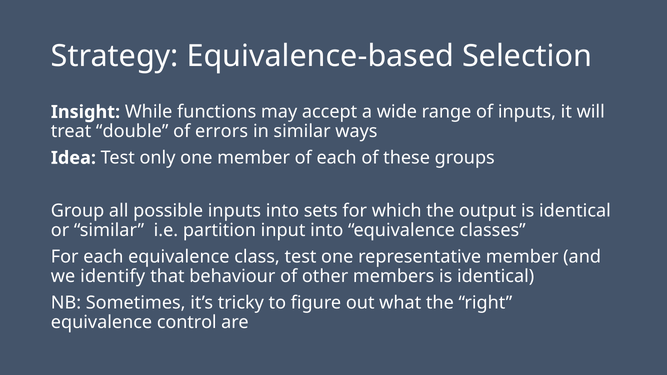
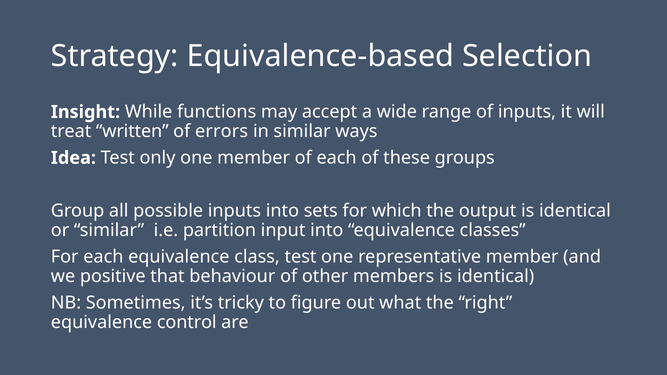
double: double -> written (132, 132)
identify: identify -> positive (113, 276)
